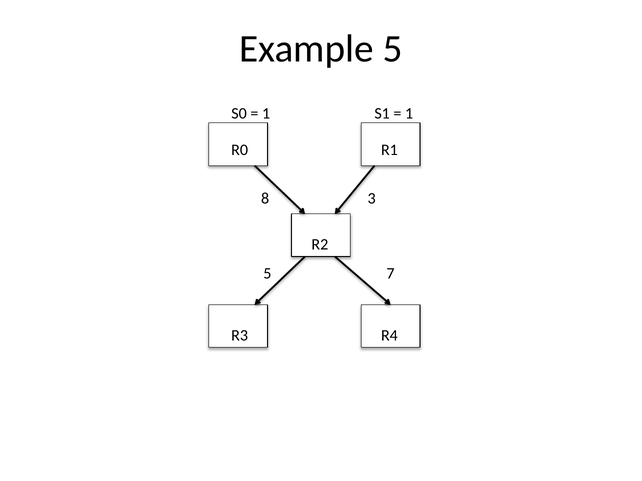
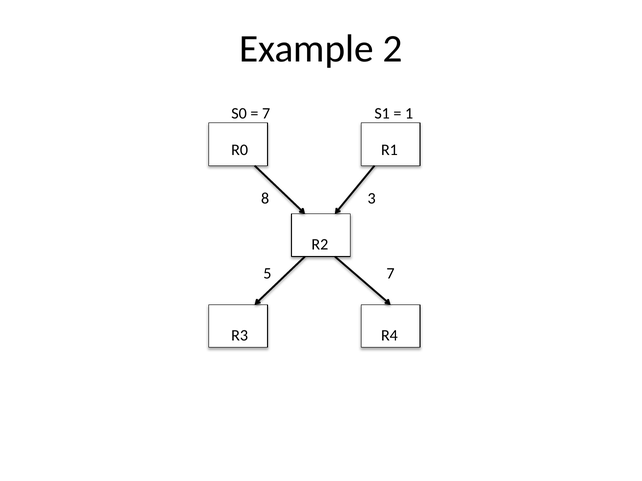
Example 5: 5 -> 2 (393, 49)
1: 1 -> 7 (266, 113)
